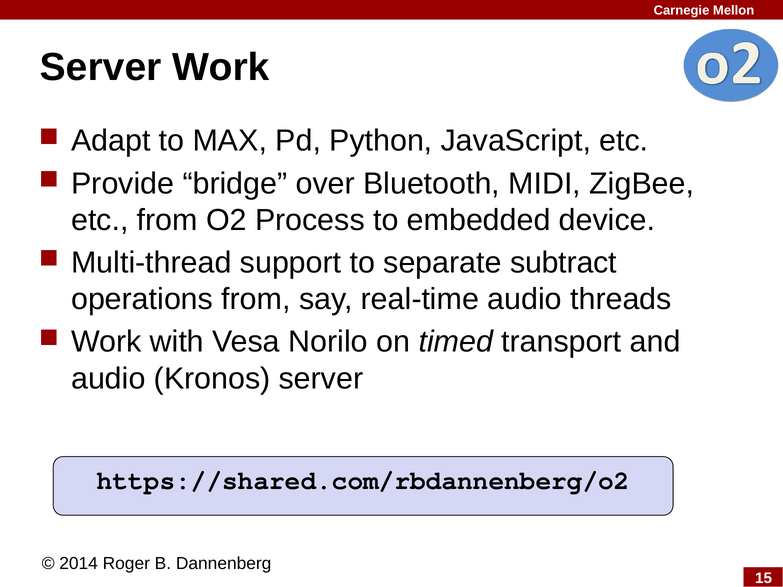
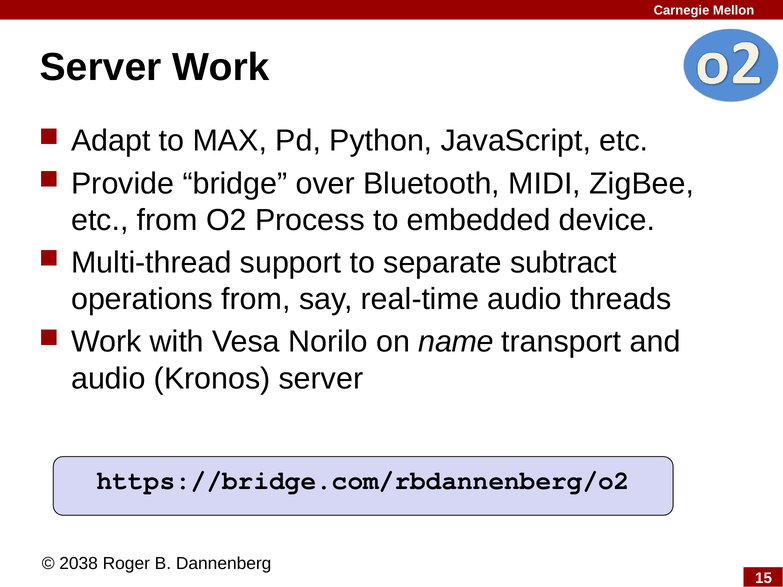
timed: timed -> name (456, 342)
https://shared.com/rbdannenberg/o2: https://shared.com/rbdannenberg/o2 -> https://bridge.com/rbdannenberg/o2 (363, 481)
2014: 2014 -> 2038 (79, 564)
